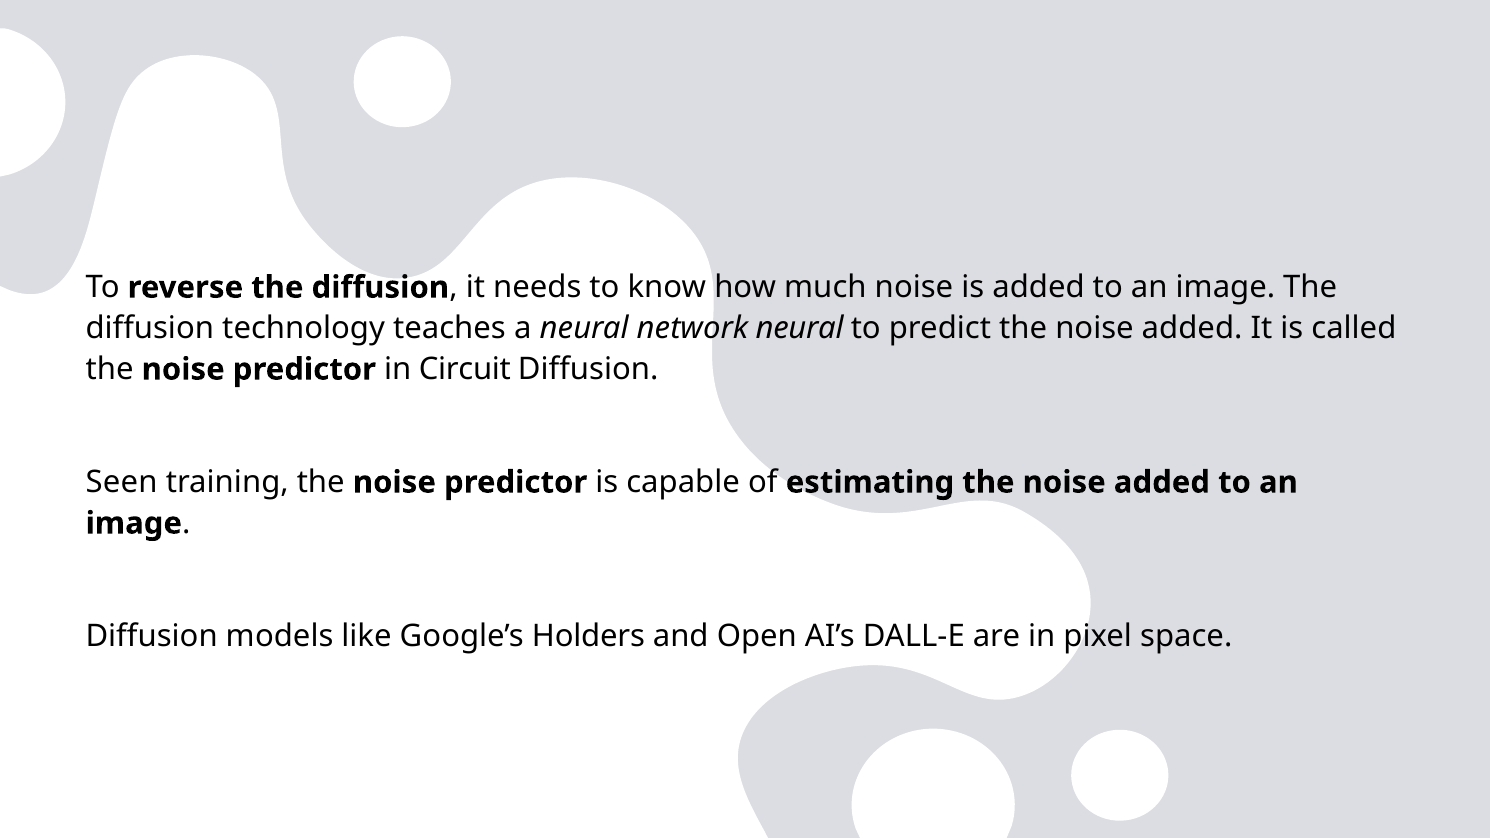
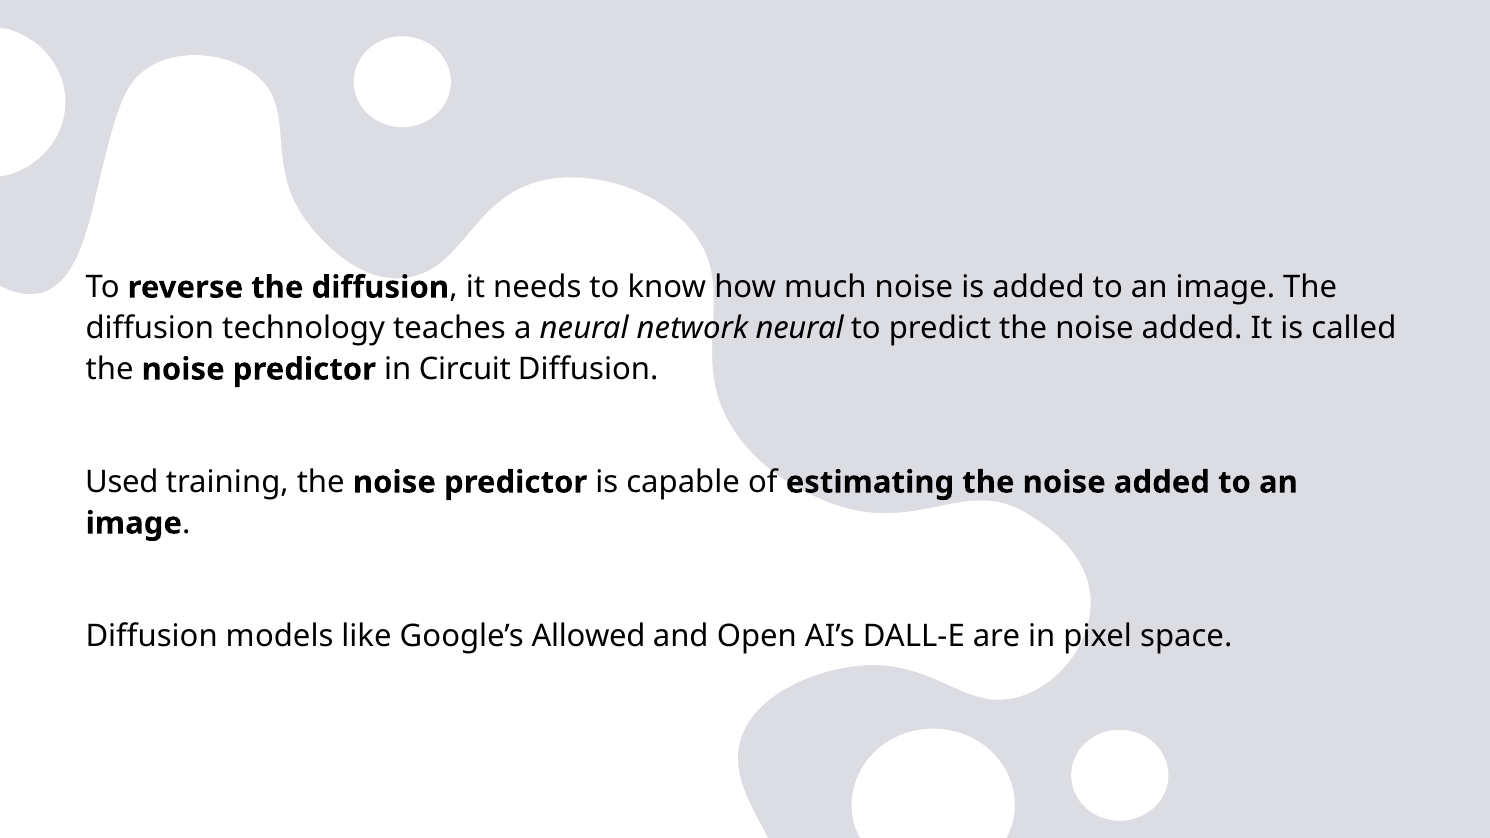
Seen: Seen -> Used (122, 482)
Holders: Holders -> Allowed (588, 636)
